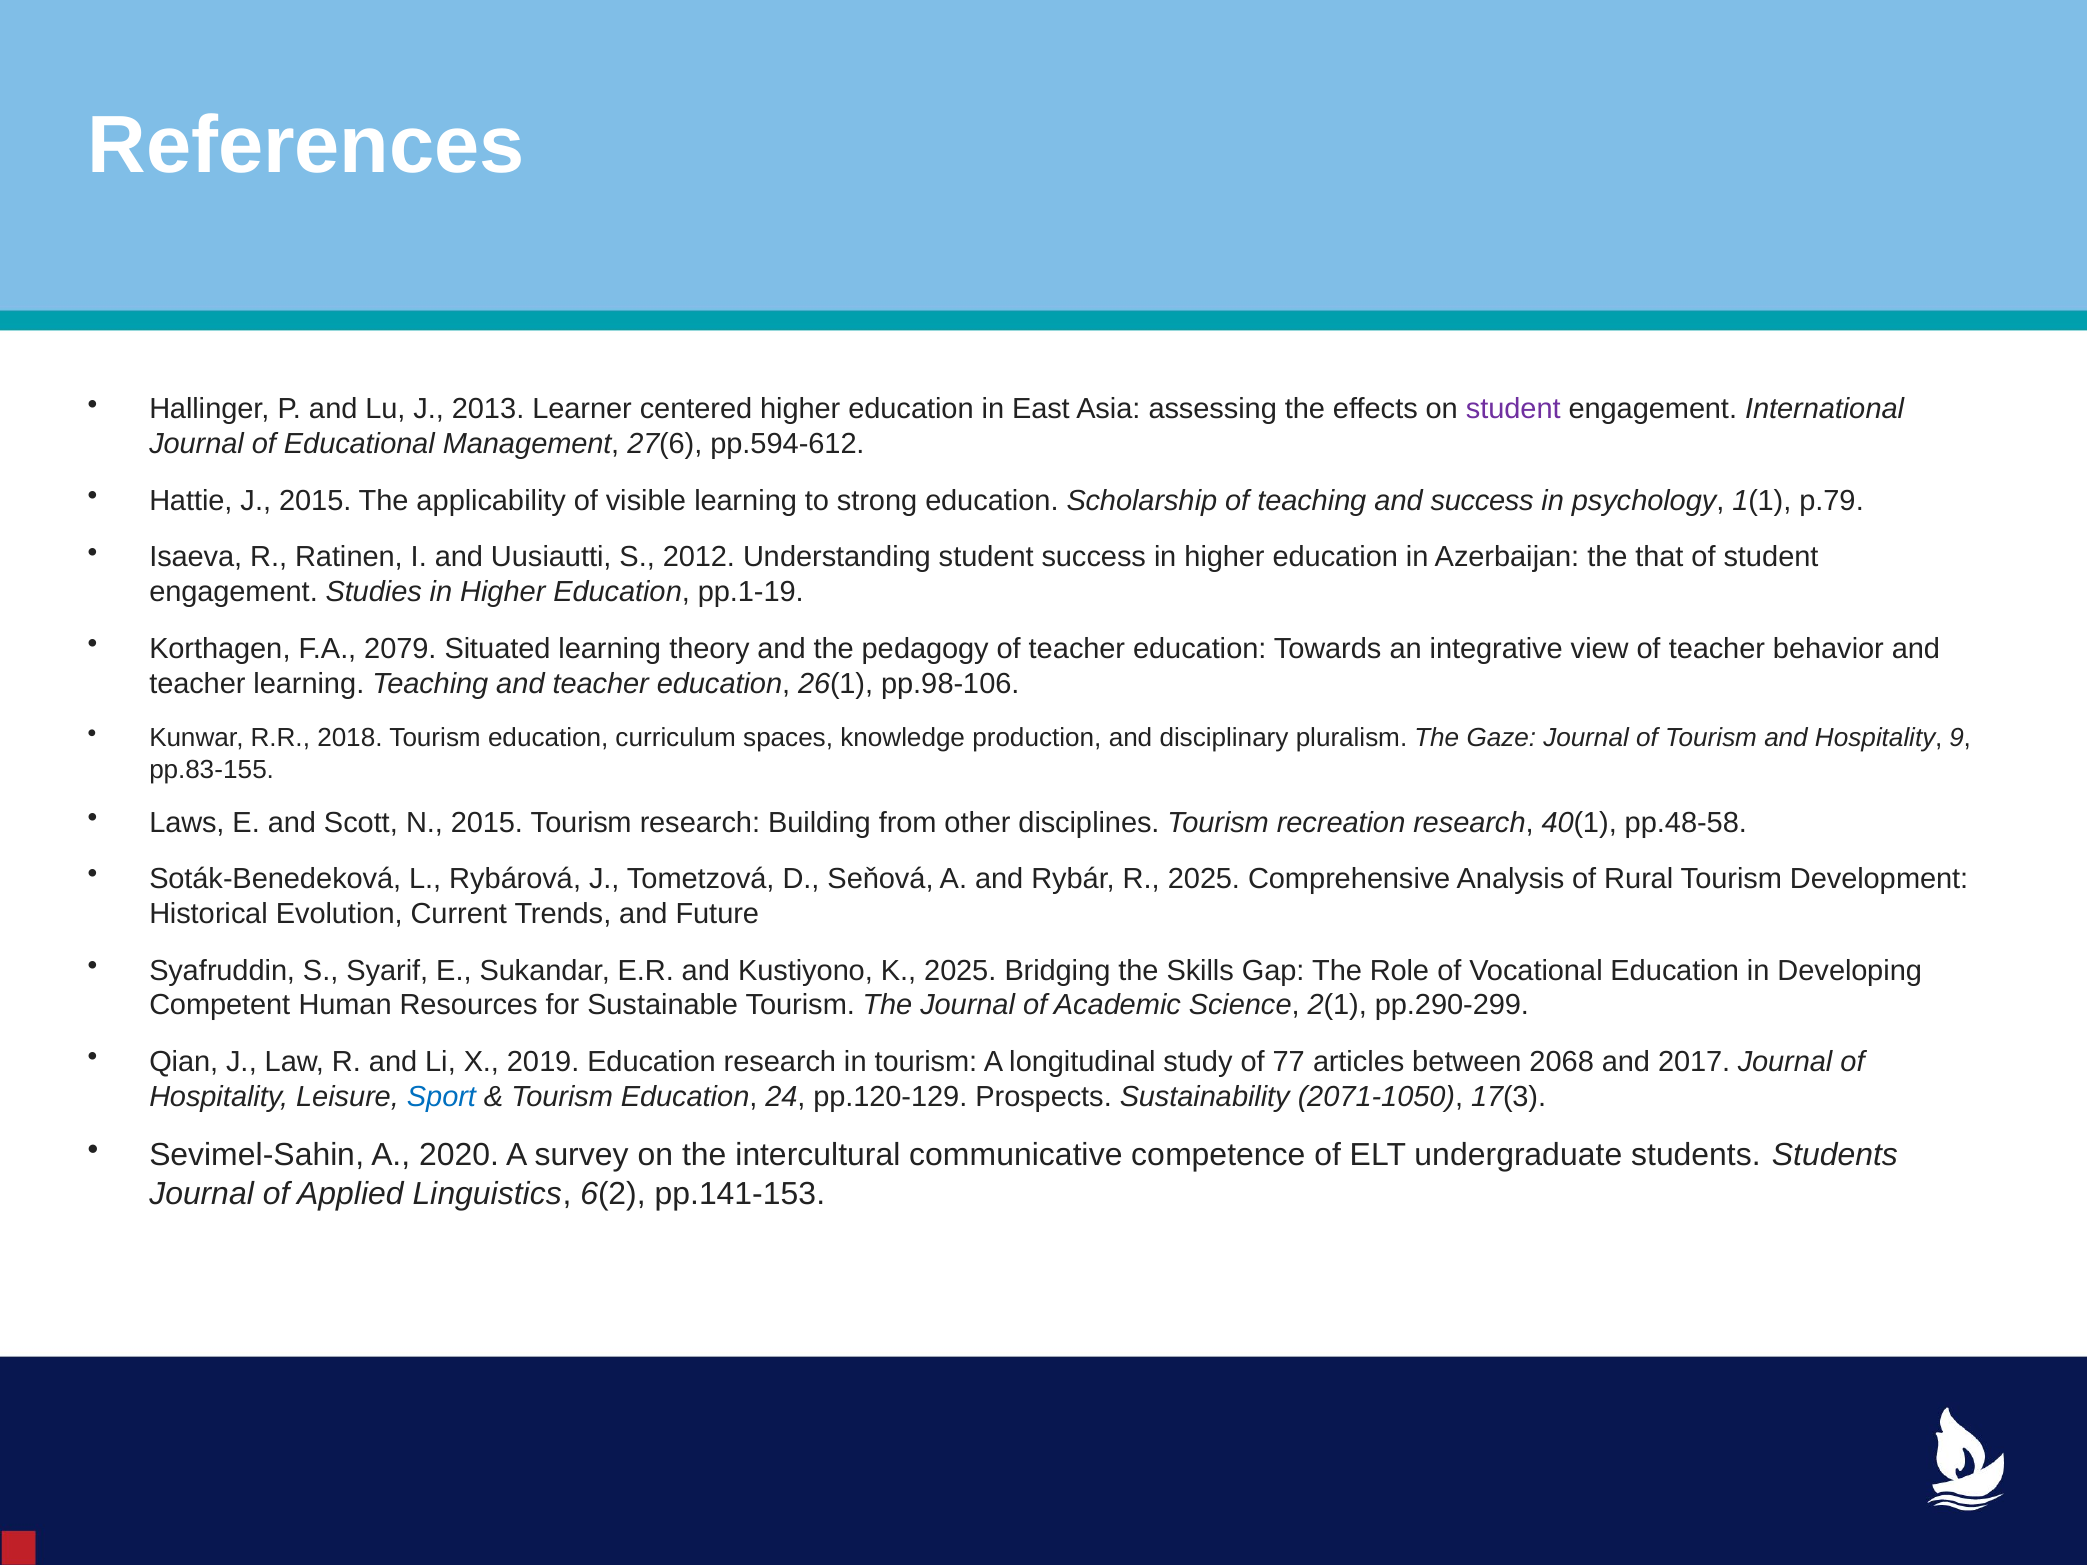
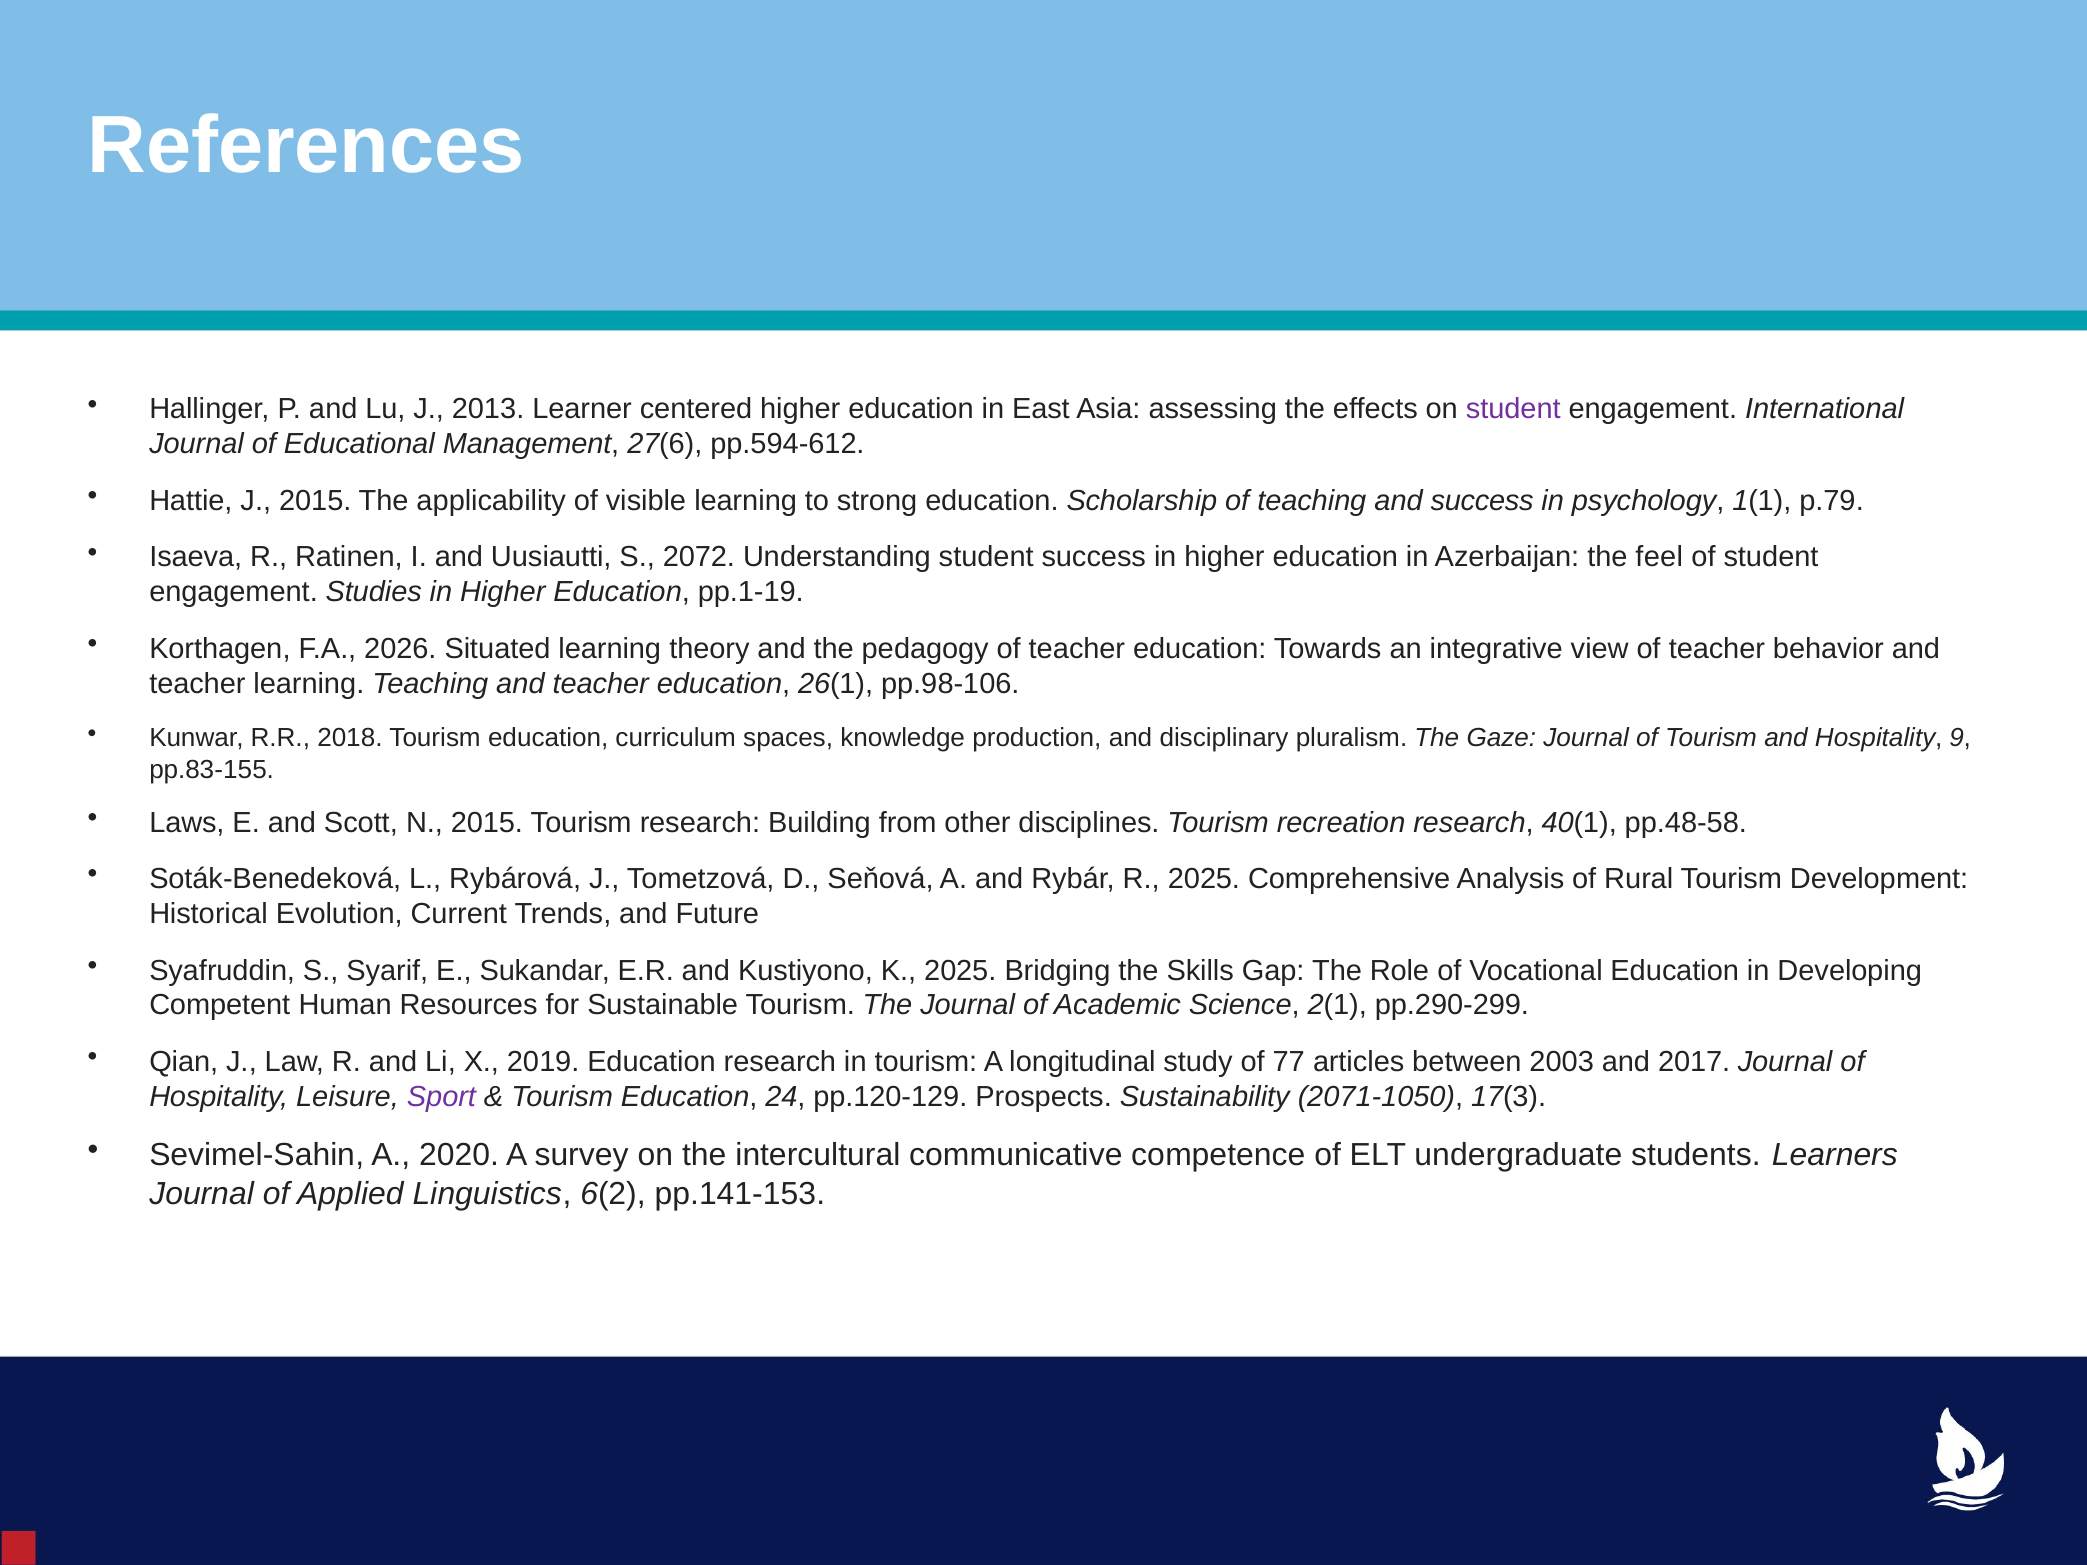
2012: 2012 -> 2072 (699, 557)
that: that -> feel (1659, 557)
2079: 2079 -> 2026 (400, 649)
2068: 2068 -> 2003 (1562, 1062)
Sport colour: blue -> purple (441, 1097)
students Students: Students -> Learners (1835, 1155)
